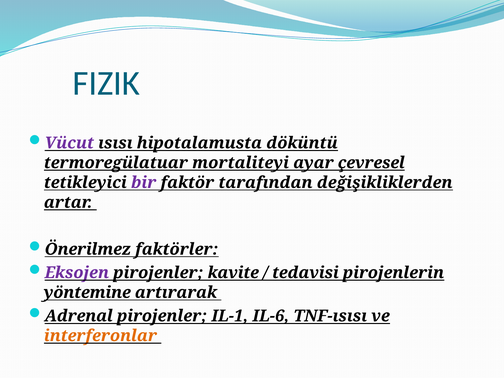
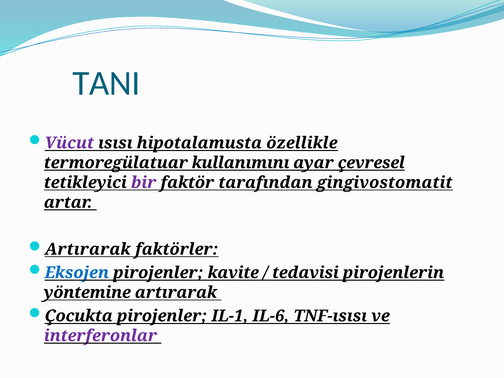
FIZIK: FIZIK -> TANI (106, 83)
döküntü: döküntü -> özellikle (302, 143)
mortaliteyi: mortaliteyi -> kullanımını (241, 163)
değişikliklerden: değişikliklerden -> gingivostomatit (385, 183)
Önerilmez: Önerilmez -> Artırarak (88, 249)
Eksojen colour: purple -> blue (77, 273)
Adrenal: Adrenal -> Çocukta (79, 316)
interferonlar colour: orange -> purple (100, 336)
